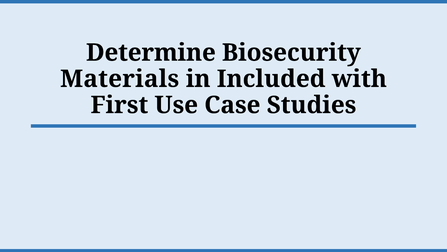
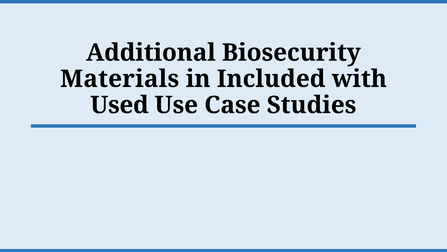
Determine: Determine -> Additional (151, 53)
First: First -> Used (120, 105)
